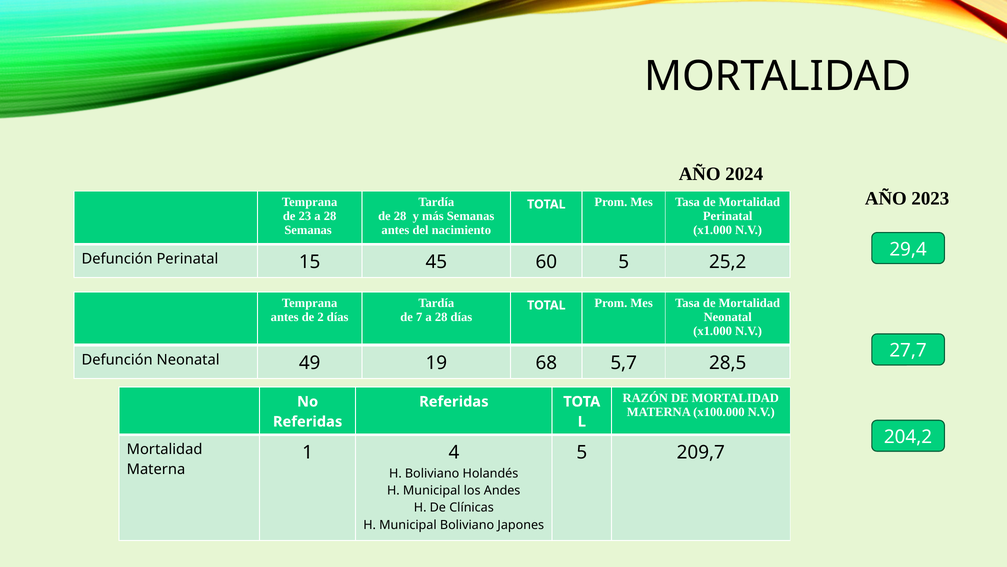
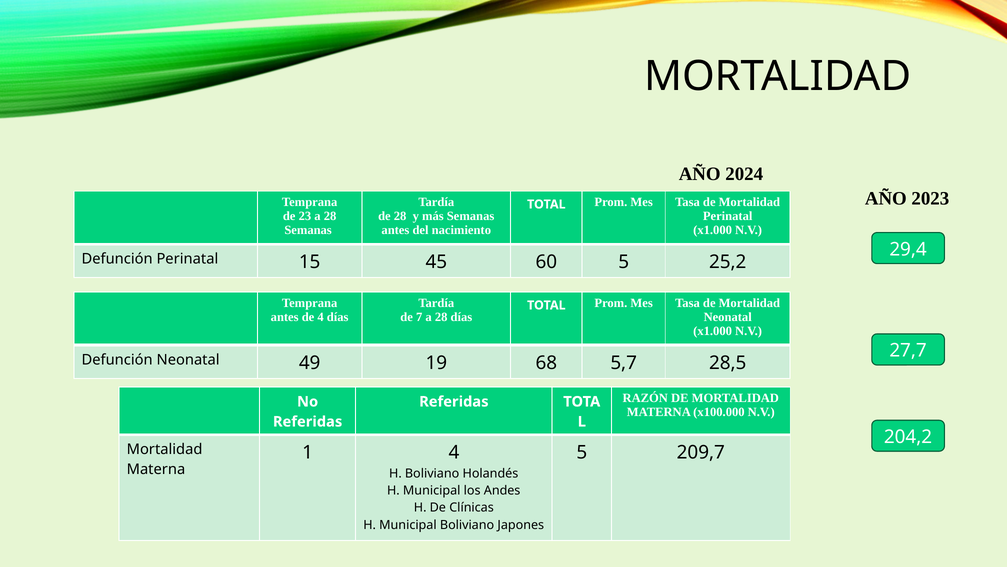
de 2: 2 -> 4 (321, 317)
